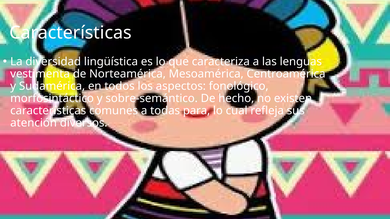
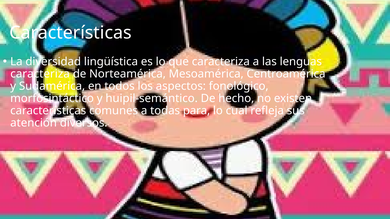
vestimenta: vestimenta -> caracteriza (40, 74)
sobre-semántico: sobre-semántico -> huipil-semántico (152, 98)
